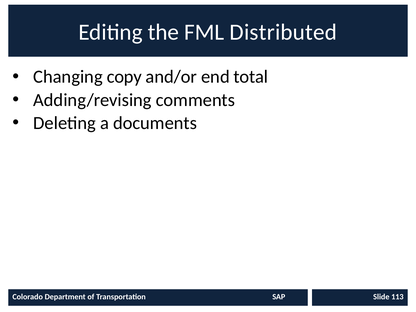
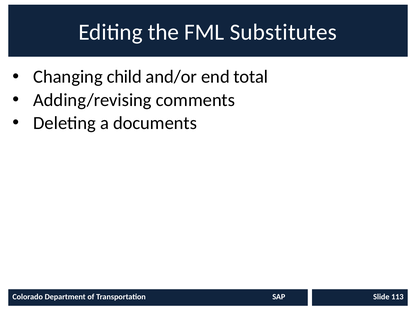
Distributed: Distributed -> Substitutes (283, 32)
copy: copy -> child (124, 77)
